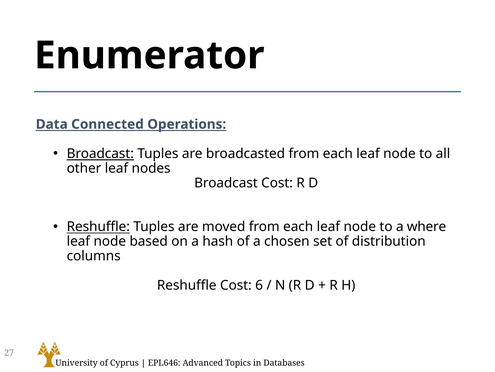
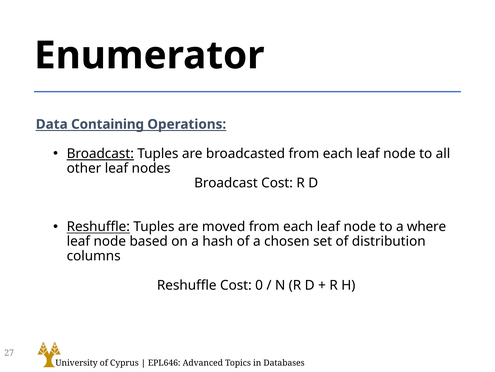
Connected: Connected -> Containing (108, 124)
6: 6 -> 0 (259, 285)
